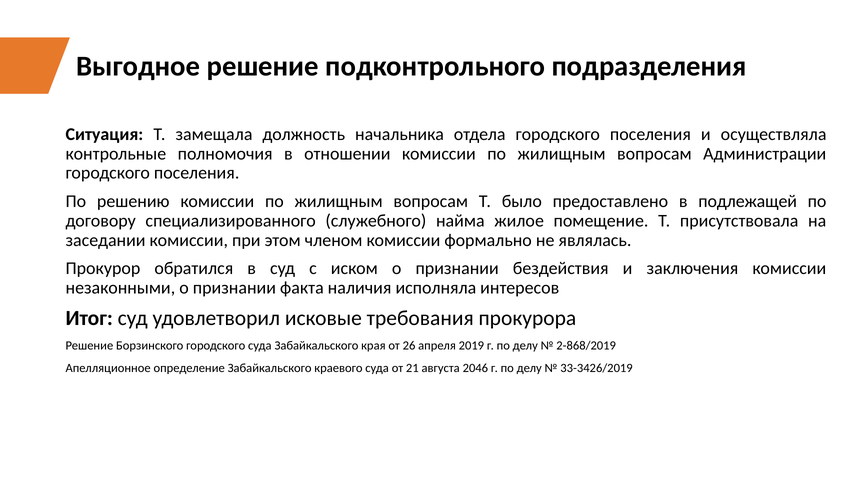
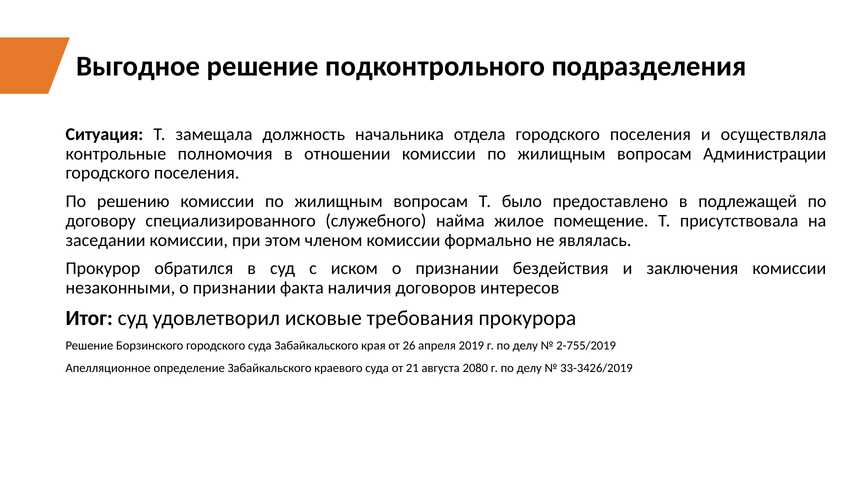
исполняла: исполняла -> договоров (436, 288)
2-868/2019: 2-868/2019 -> 2-755/2019 (586, 345)
2046: 2046 -> 2080 (475, 368)
